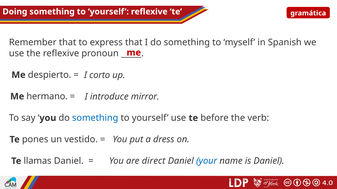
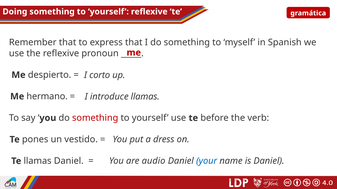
introduce mirror: mirror -> llamas (145, 97)
something colour: blue -> red (95, 118)
direct: direct -> audio (154, 161)
